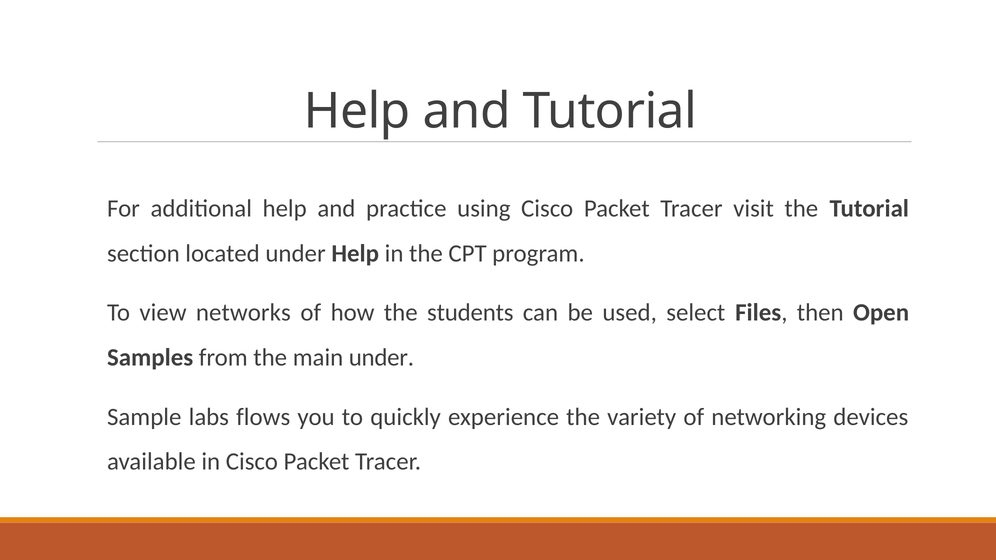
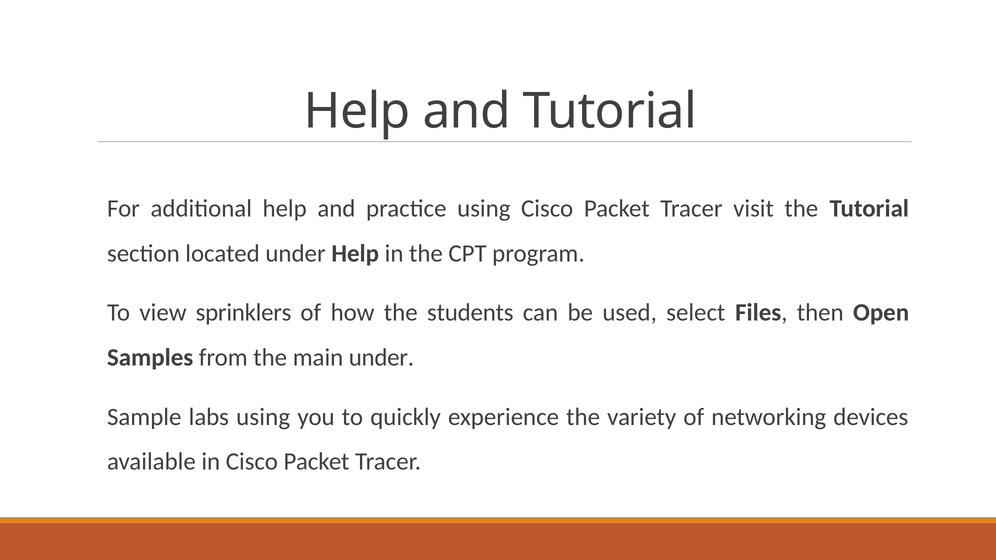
networks: networks -> sprinklers (244, 313)
labs flows: flows -> using (263, 417)
